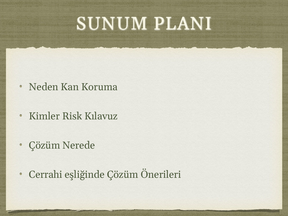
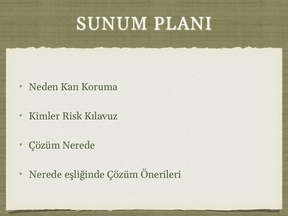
Cerrahi: Cerrahi -> Nerede (46, 175)
